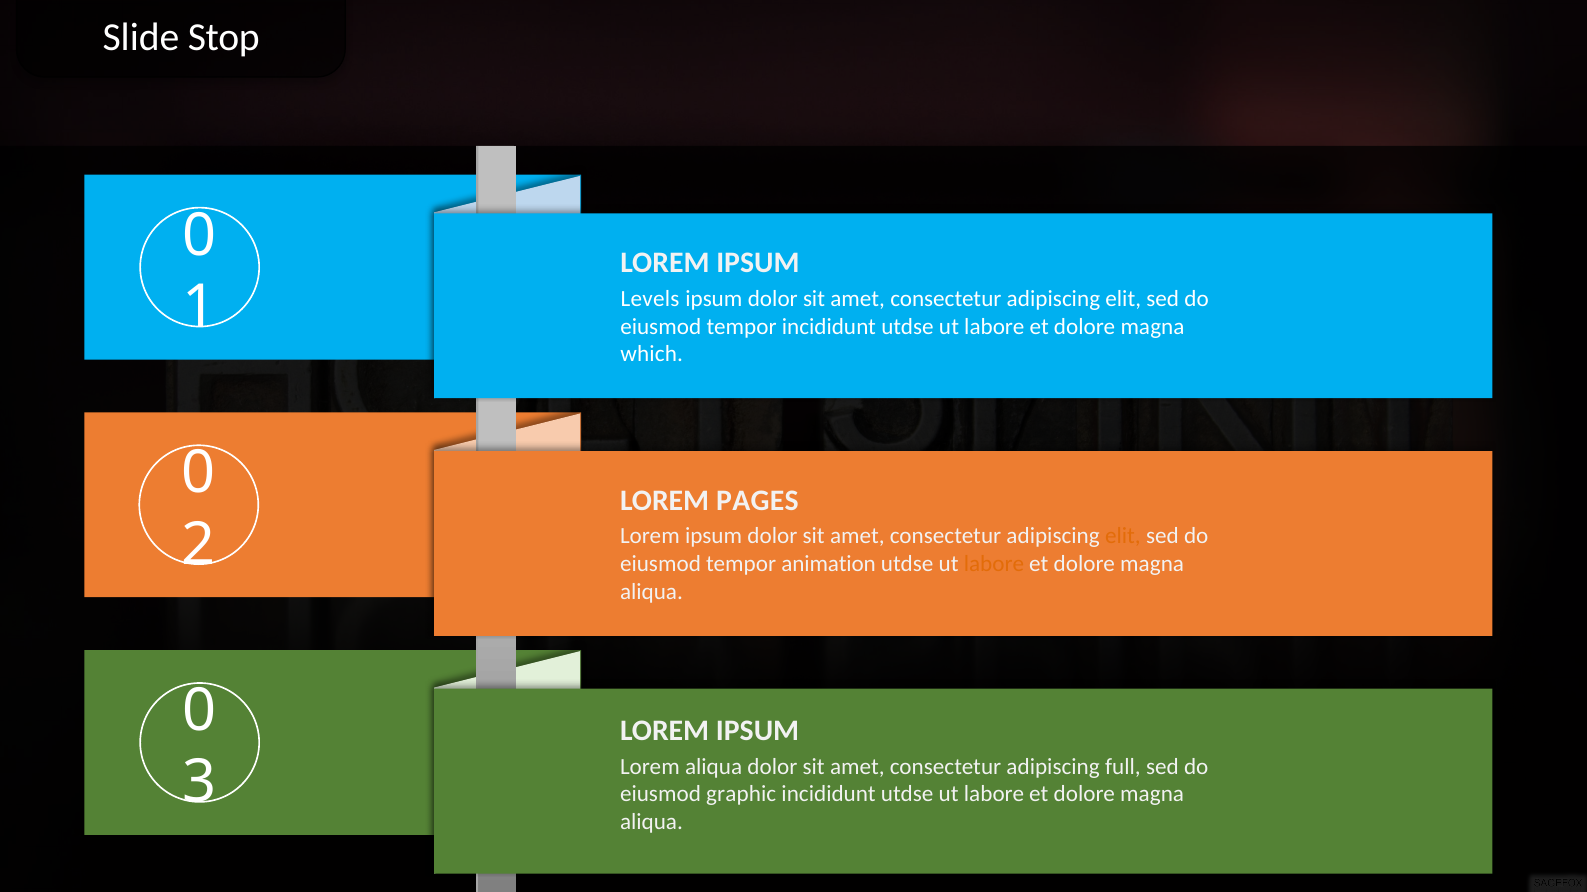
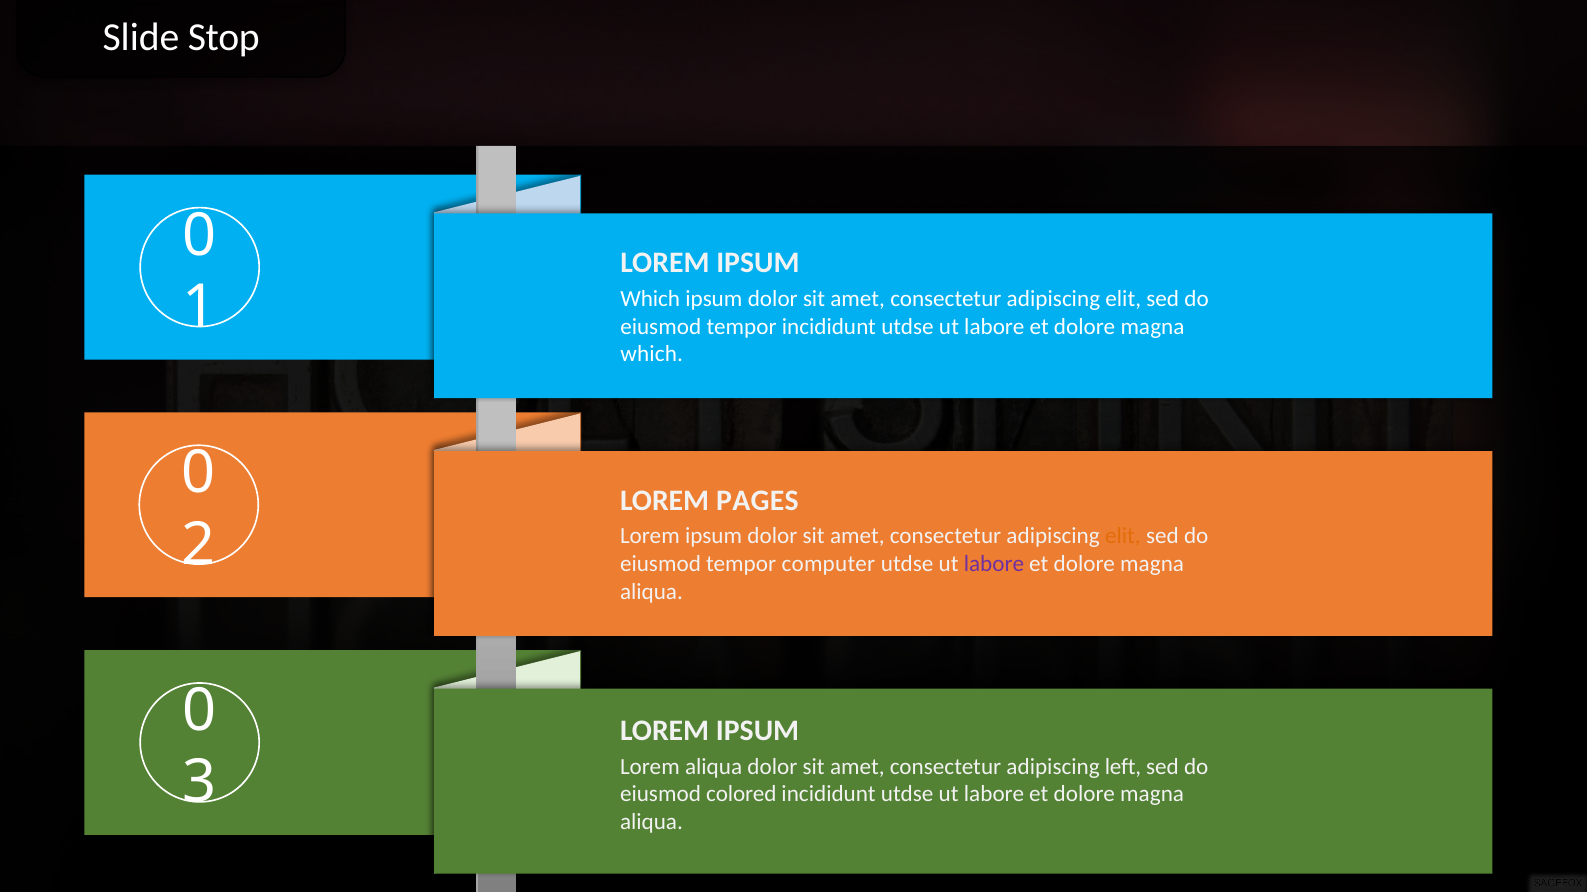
Levels: Levels -> Which (650, 299)
animation: animation -> computer (828, 565)
labore colour: orange -> purple (994, 565)
full: full -> left (1123, 767)
graphic: graphic -> colored (741, 795)
